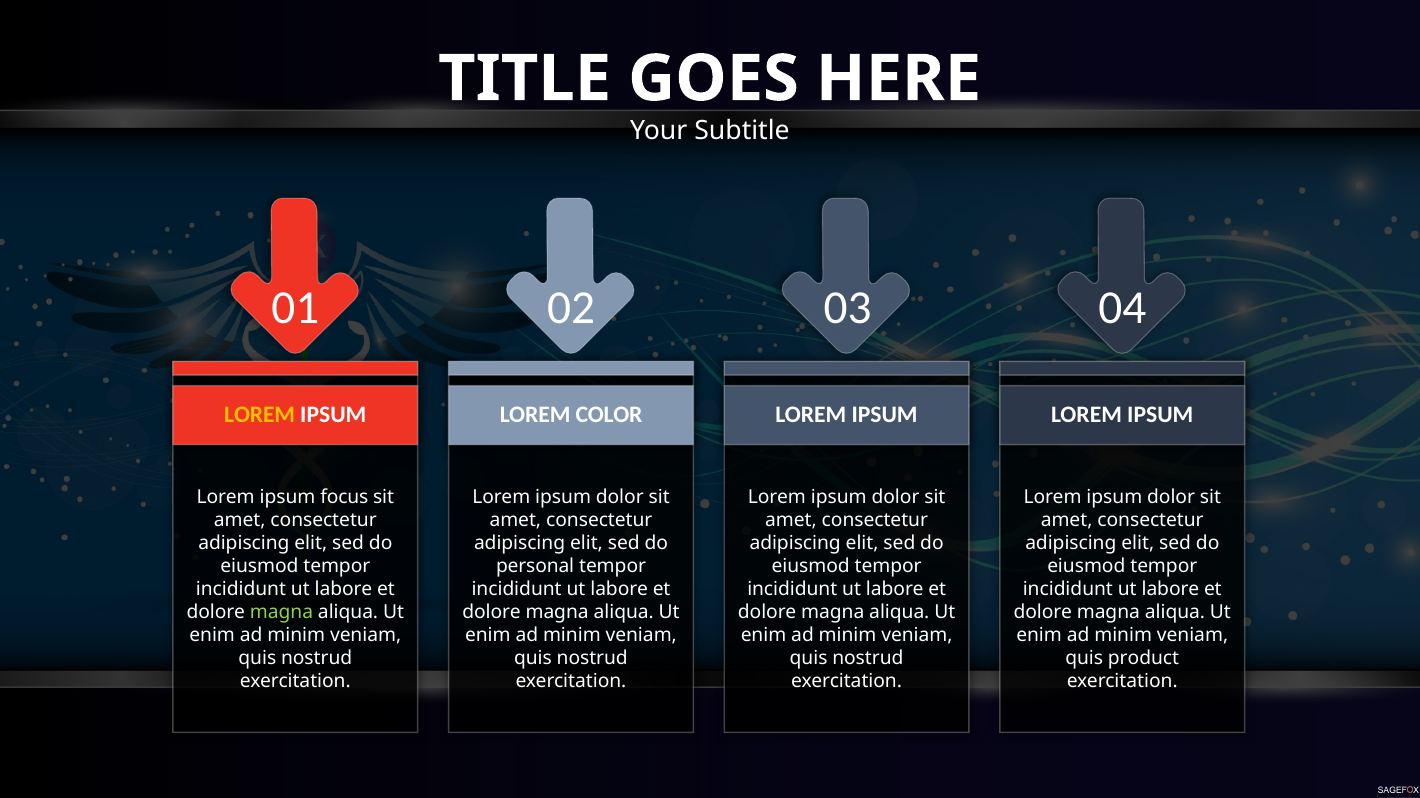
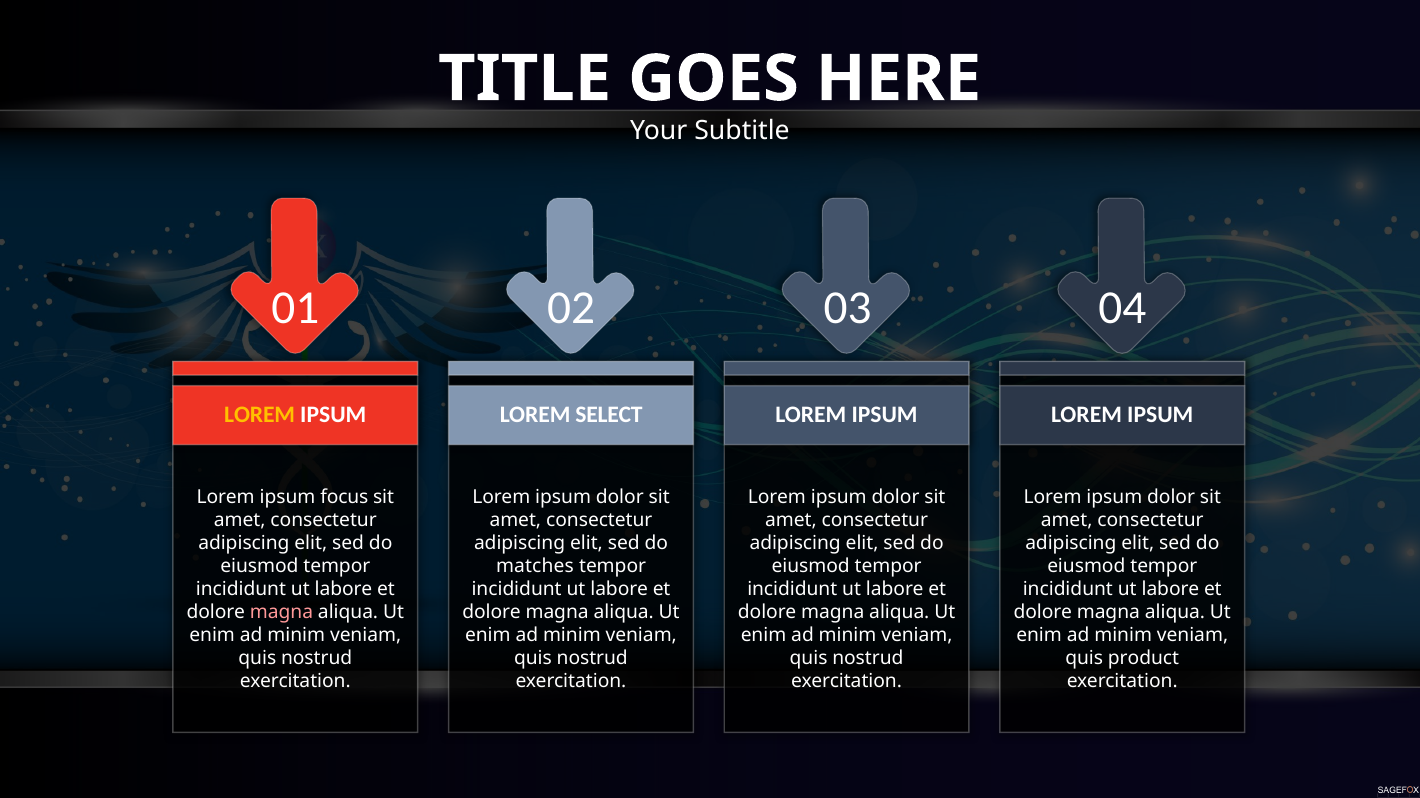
COLOR: COLOR -> SELECT (609, 415)
personal: personal -> matches (535, 567)
magna colour: light green -> pink (282, 613)
